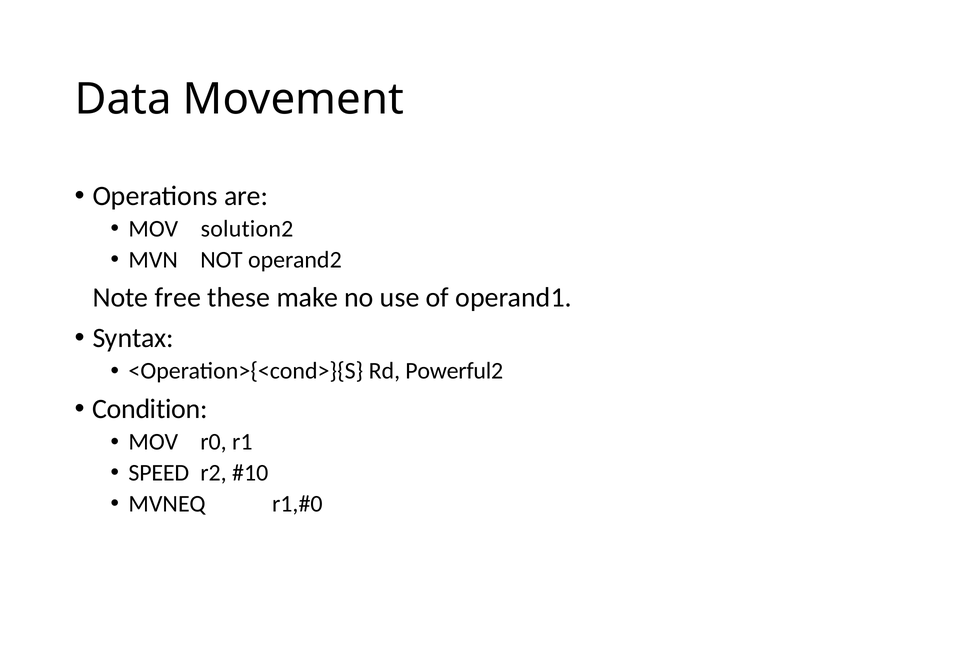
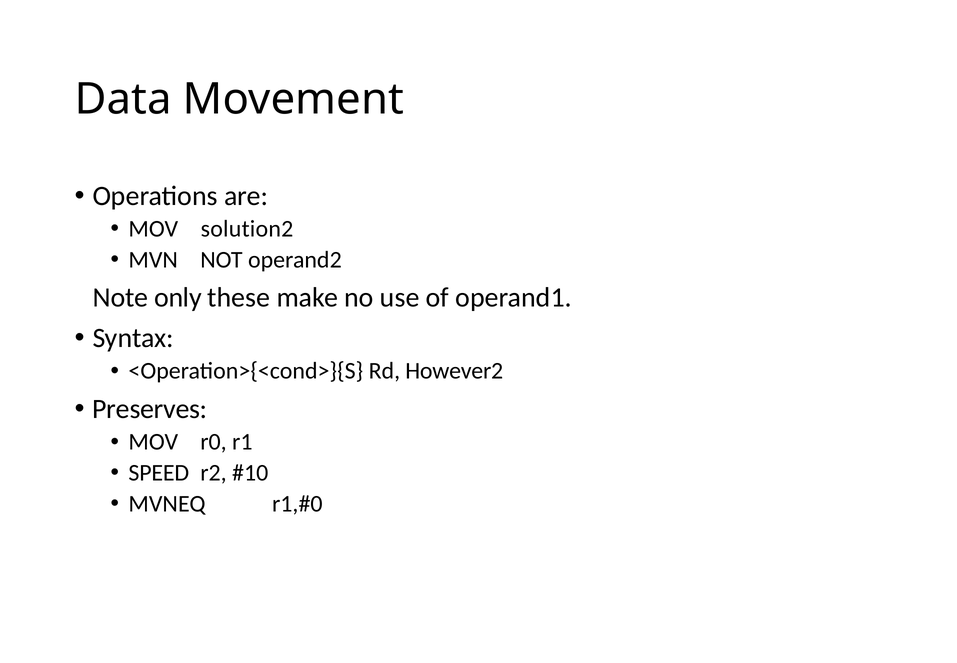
free: free -> only (178, 297)
Powerful2: Powerful2 -> However2 (454, 371)
Condition: Condition -> Preserves (150, 409)
